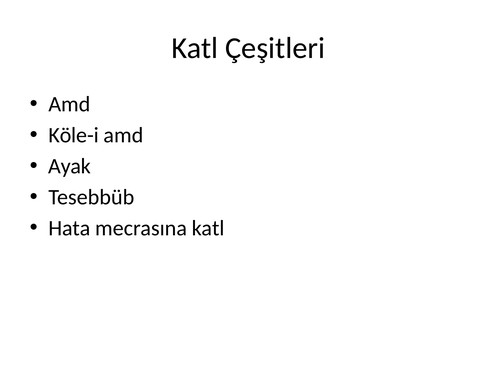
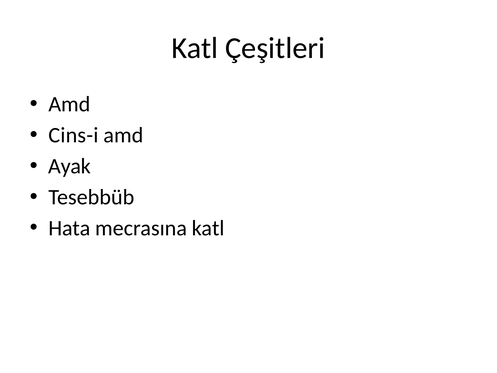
Köle-i: Köle-i -> Cins-i (73, 135)
